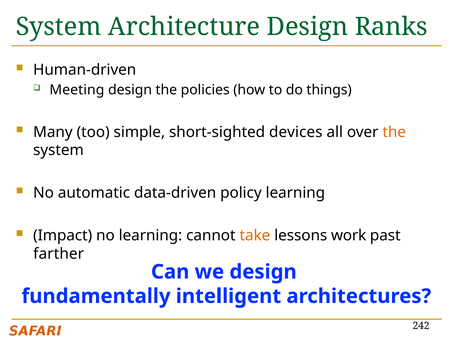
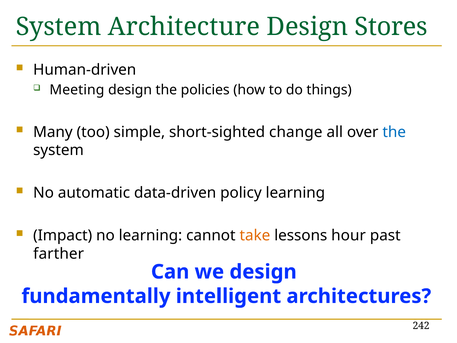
Ranks: Ranks -> Stores (391, 27)
devices: devices -> change (296, 132)
the colour: orange -> blue (394, 132)
work: work -> hour (349, 235)
